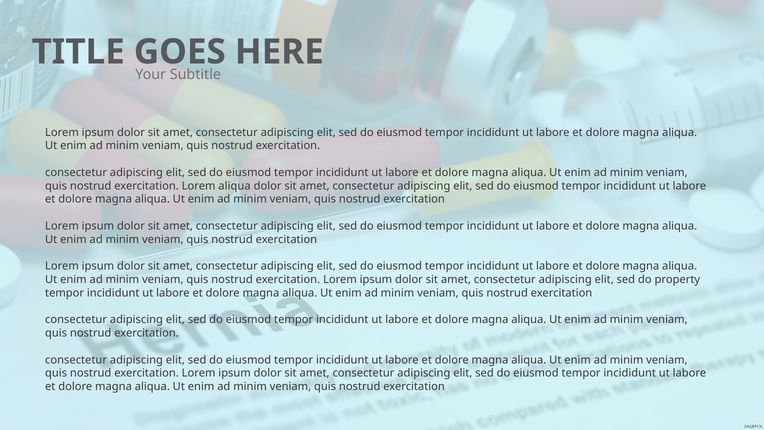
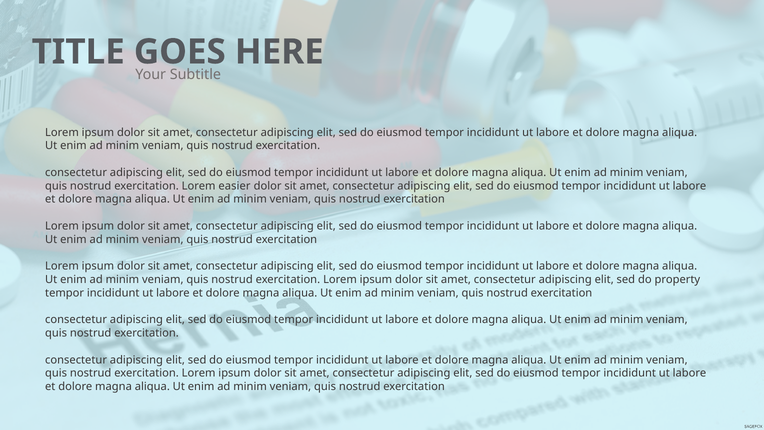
Lorem aliqua: aliqua -> easier (234, 186)
